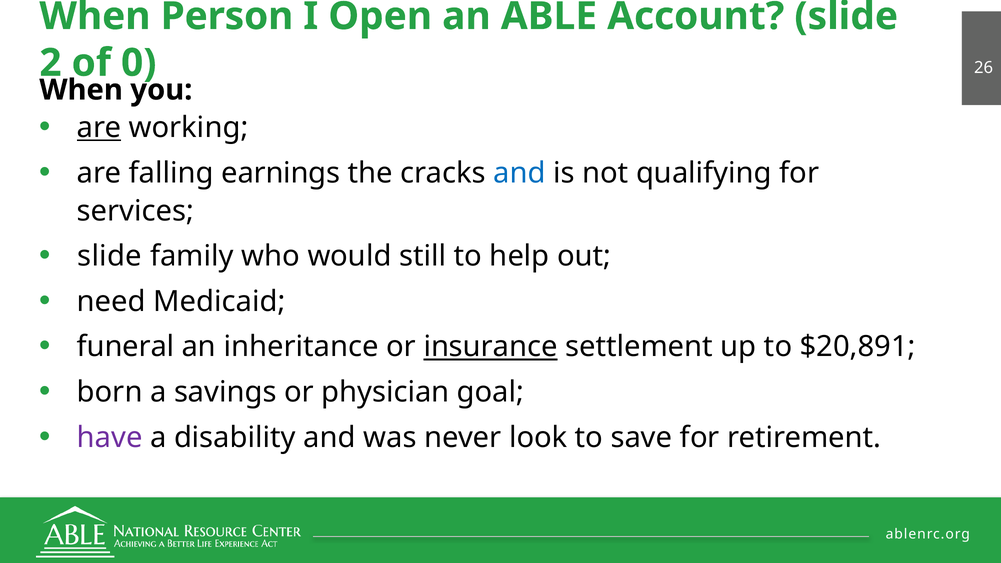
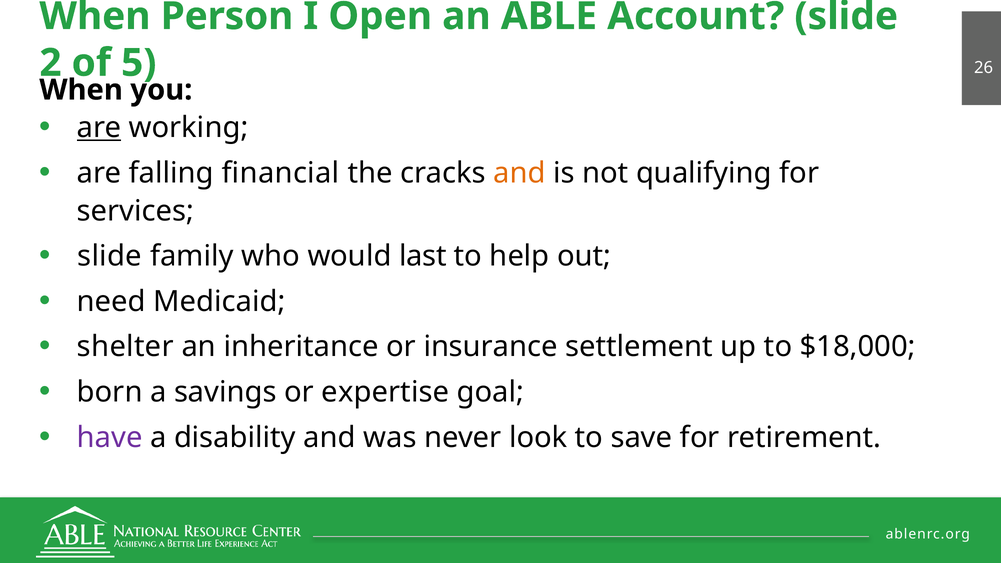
0: 0 -> 5 (139, 63)
earnings: earnings -> financial (280, 173)
and colour: blue -> orange (519, 173)
still: still -> last (423, 256)
funeral: funeral -> shelter (125, 347)
insurance underline: present -> none (491, 347)
$20,891: $20,891 -> $18,000 (858, 347)
physician: physician -> expertise (385, 392)
